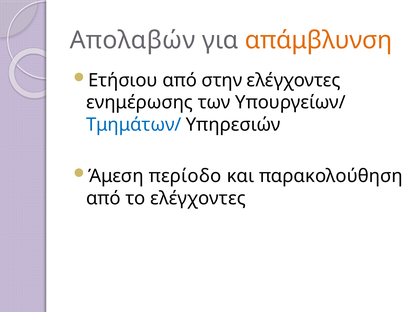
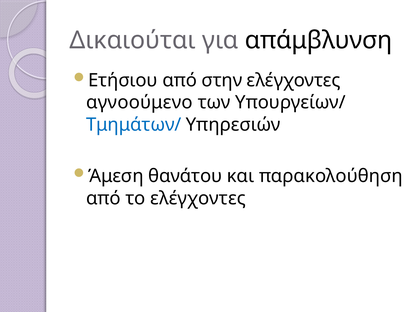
Απολαβών: Απολαβών -> Δικαιούται (133, 40)
απάμβλυνση colour: orange -> black (319, 40)
ενημέρωσης: ενημέρωσης -> αγνοούμενο (140, 103)
περίοδο: περίοδο -> θανάτου (185, 177)
